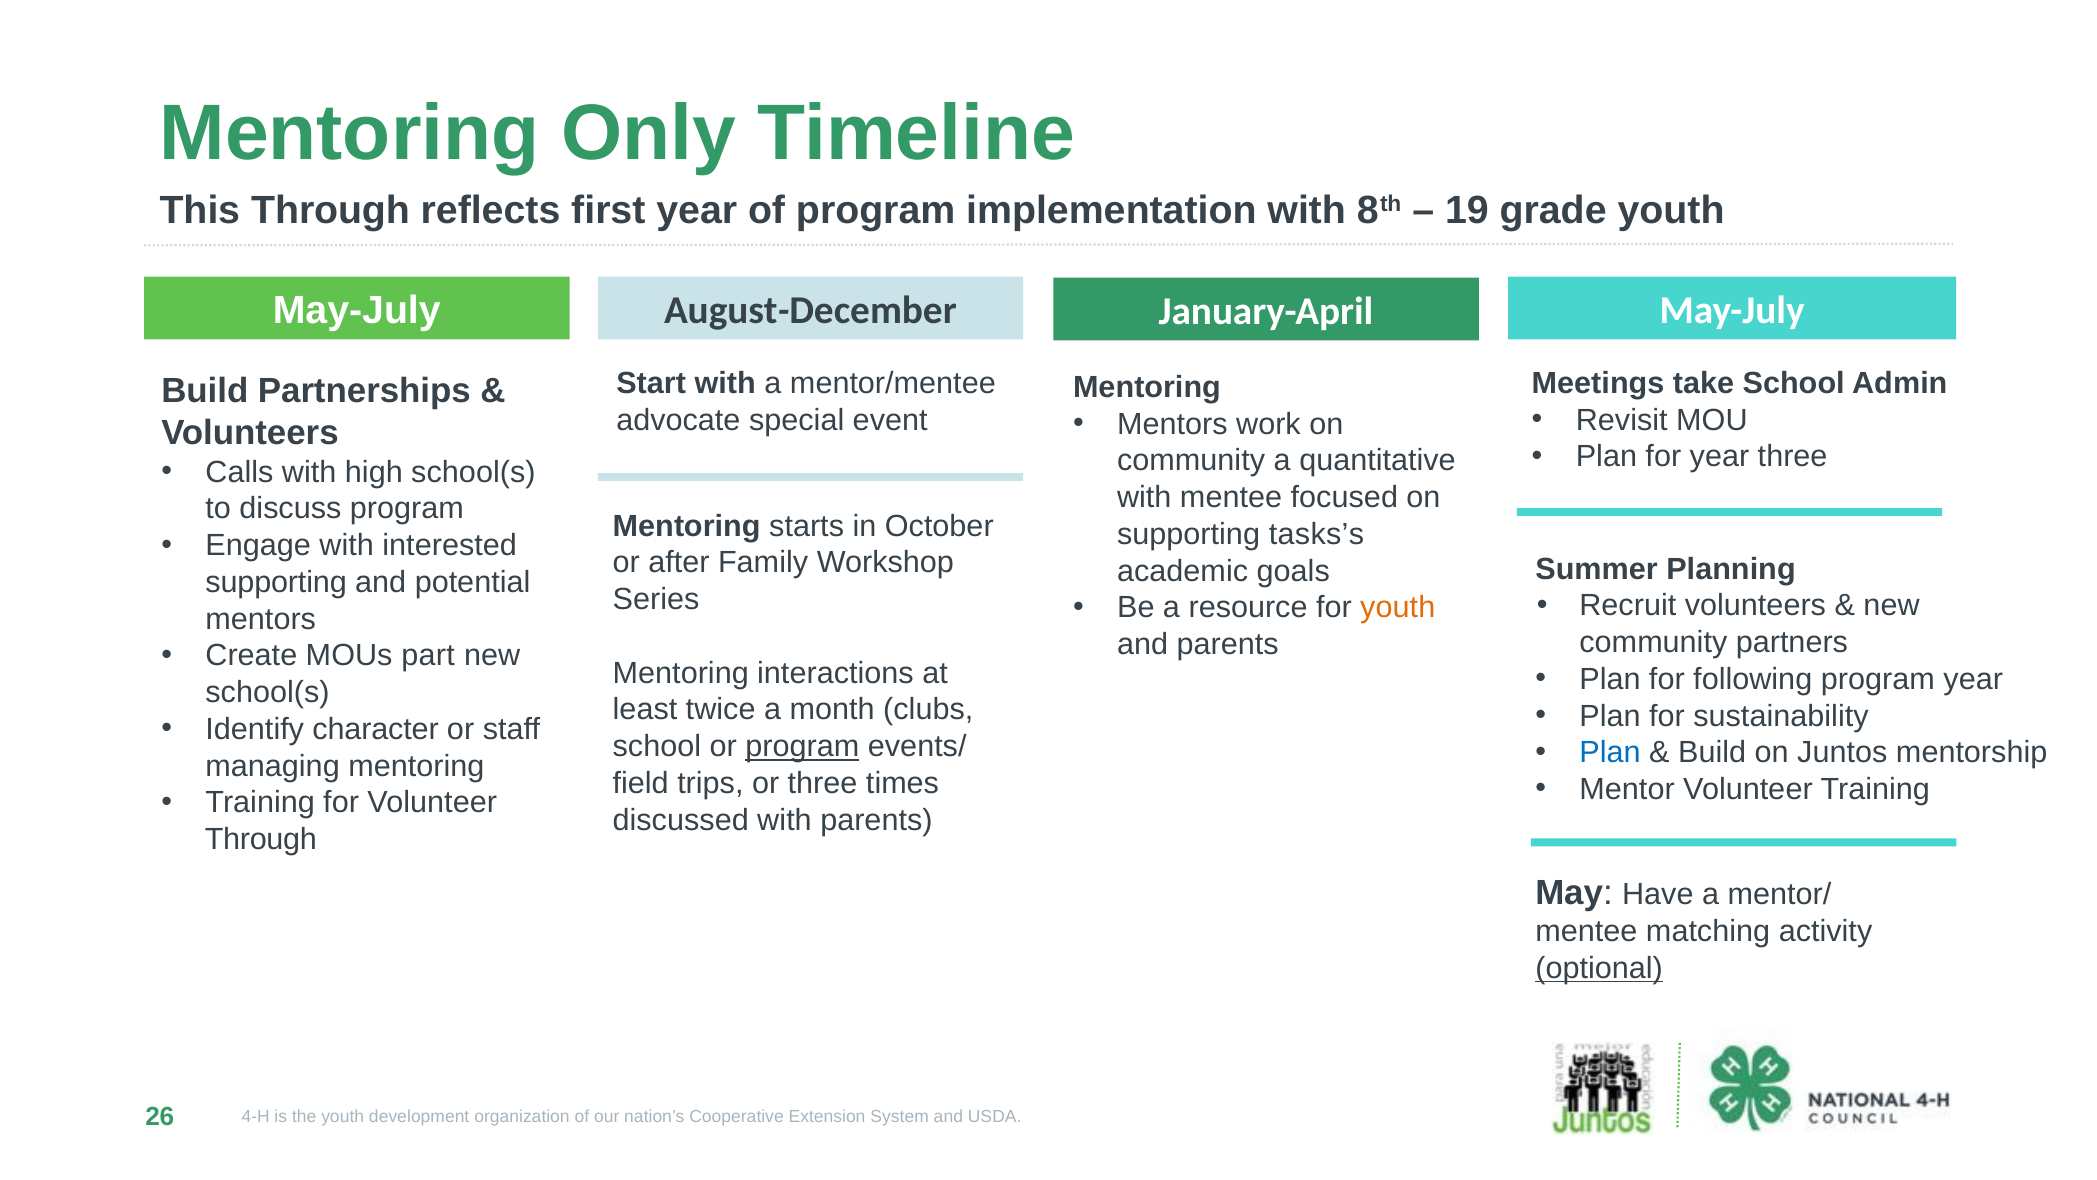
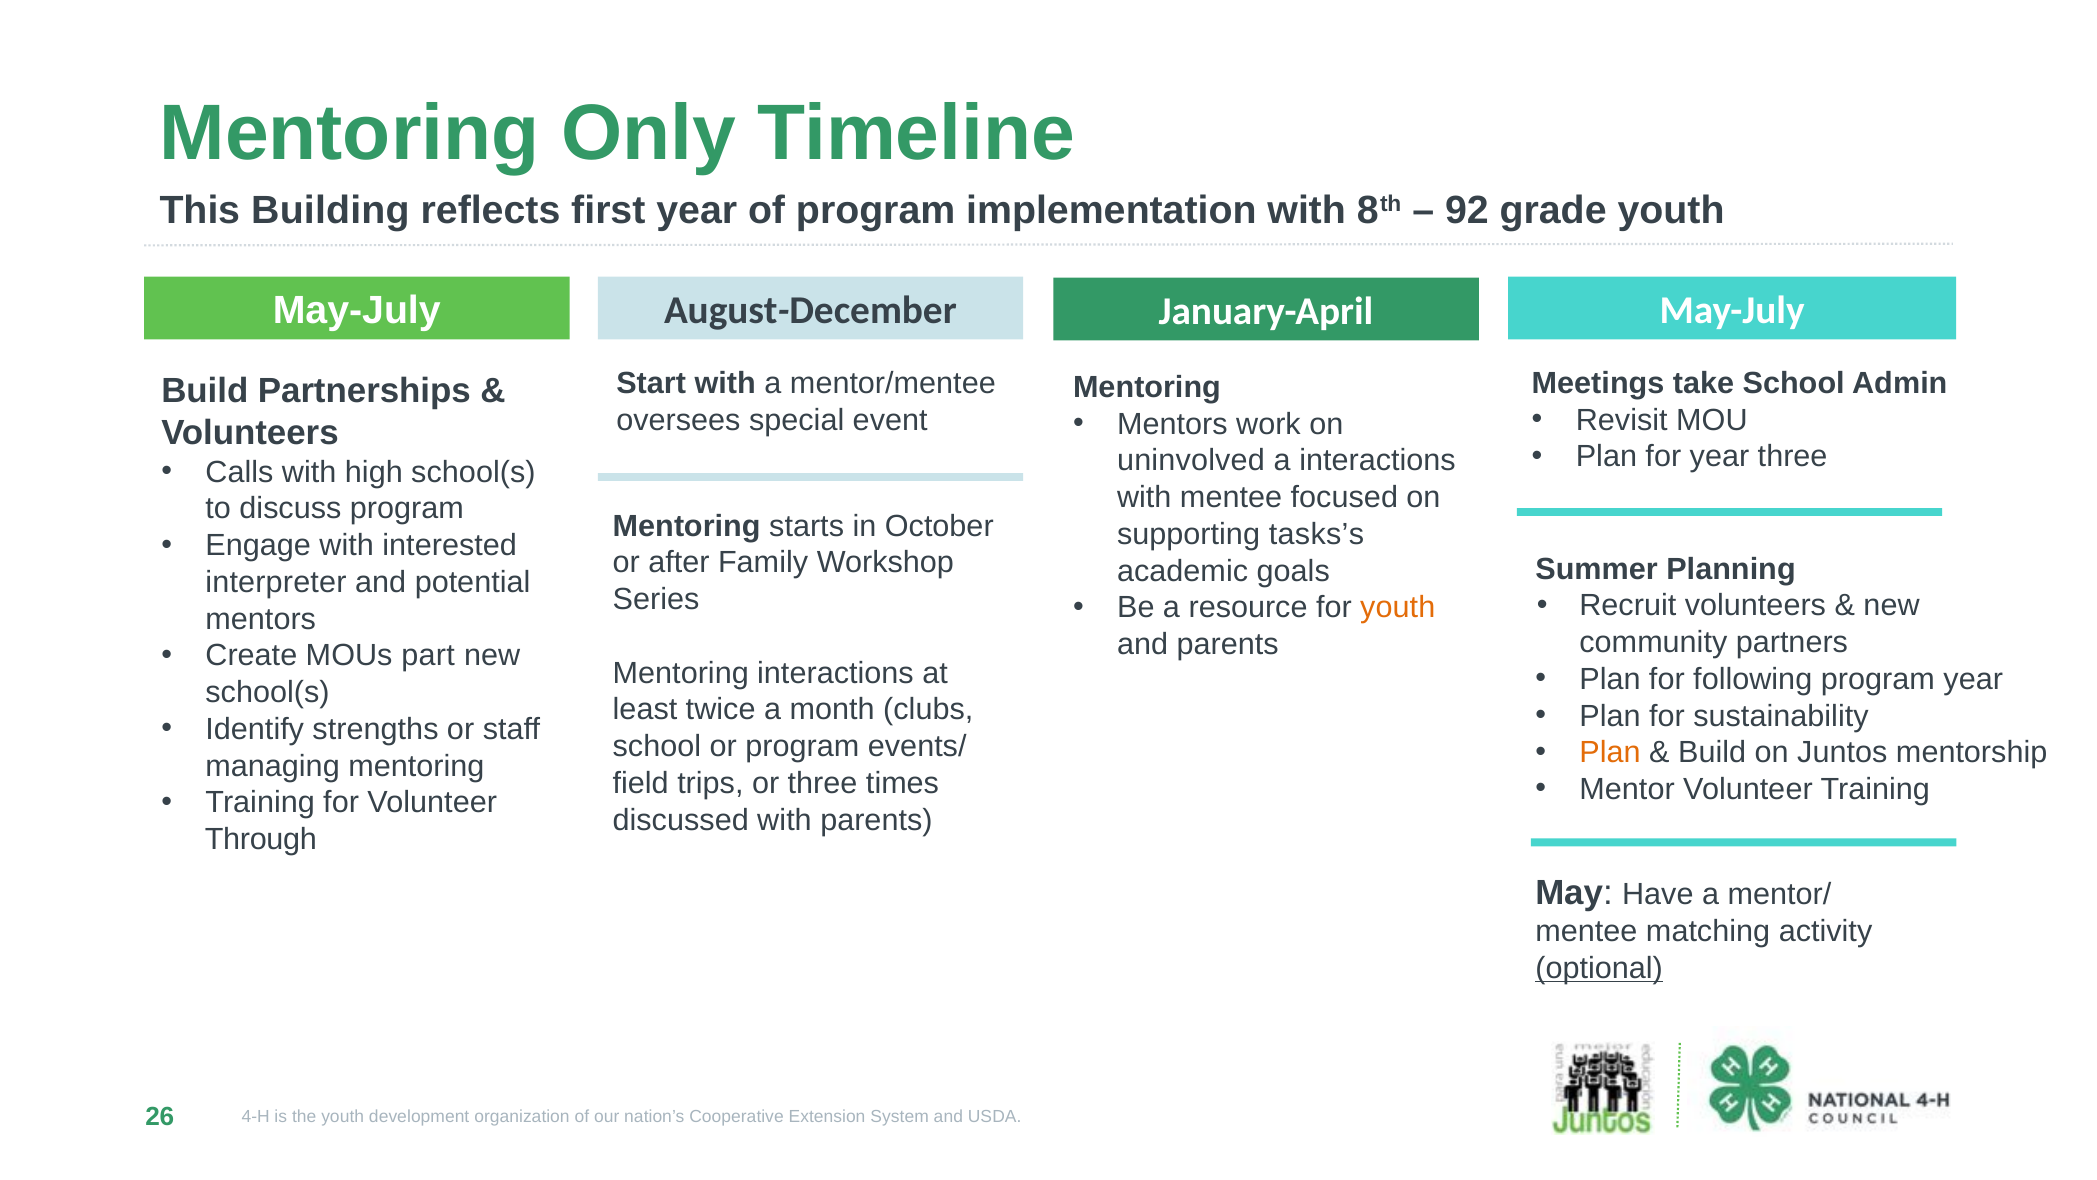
This Through: Through -> Building (330, 210)
19: 19 -> 92 (1467, 210)
advocate: advocate -> oversees (678, 420)
community: community -> uninvolved (1191, 461)
a quantitative: quantitative -> interactions (1378, 461)
supporting: supporting -> interpreter (276, 582)
character: character -> strengths (376, 729)
program underline: present -> none (802, 746)
Plan colour: blue -> orange (1610, 752)
